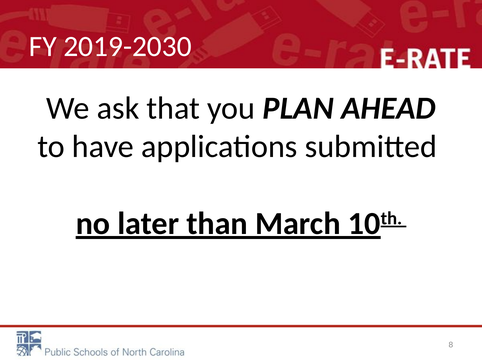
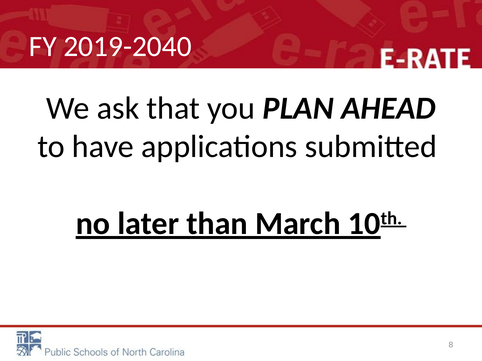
2019-2030: 2019-2030 -> 2019-2040 (128, 47)
